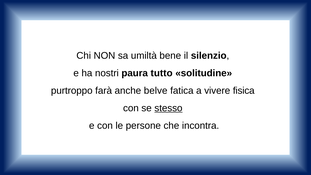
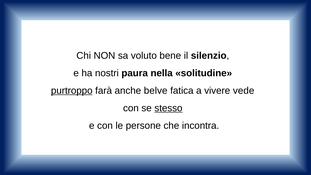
umiltà: umiltà -> voluto (144, 56)
tutto: tutto -> nella (162, 73)
purtroppo underline: none -> present (72, 91)
fisica: fisica -> vede (244, 91)
